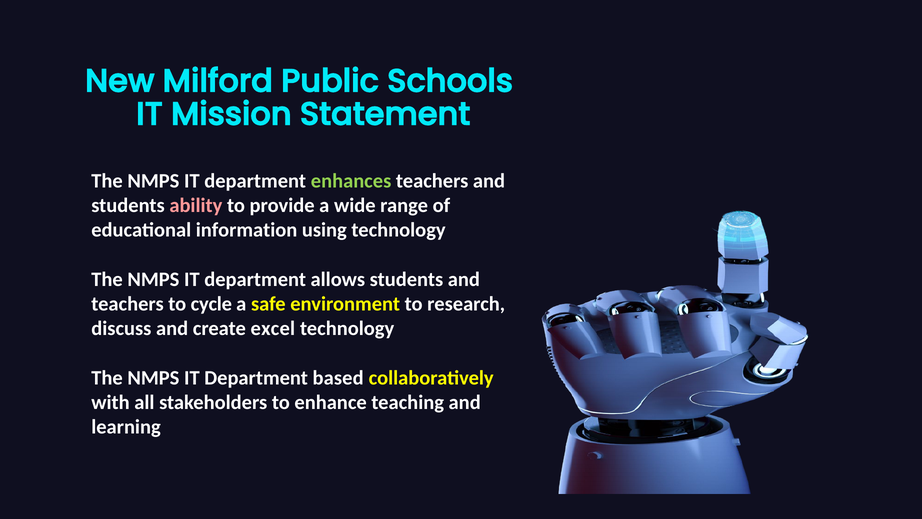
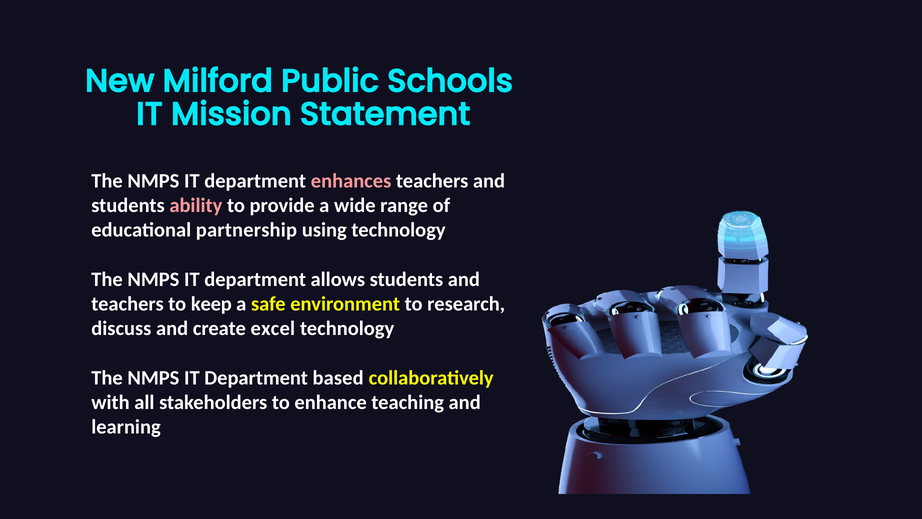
enhances colour: light green -> pink (351, 181)
information: information -> partnership (246, 230)
cycle: cycle -> keep (211, 304)
